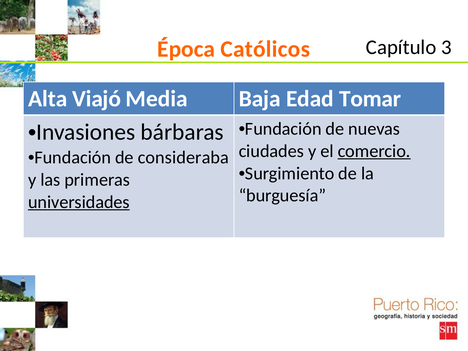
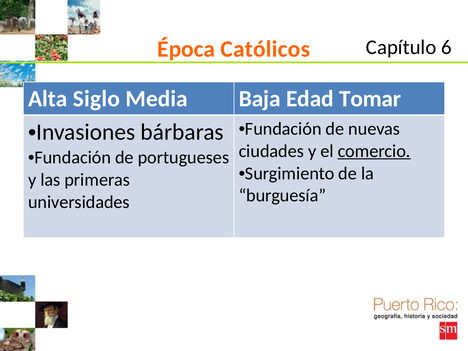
3: 3 -> 6 (446, 47)
Viajó: Viajó -> Siglo (96, 99)
consideraba: consideraba -> portugueses (183, 158)
universidades underline: present -> none (79, 202)
